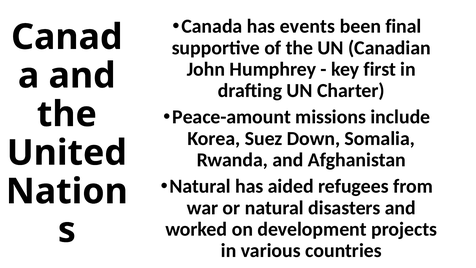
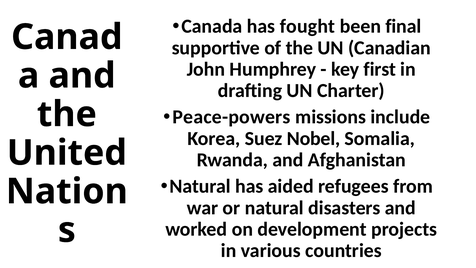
events: events -> fought (307, 26)
Peace-amount: Peace-amount -> Peace-powers (231, 117)
Down: Down -> Nobel (314, 138)
